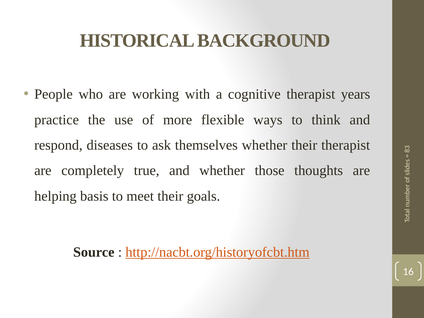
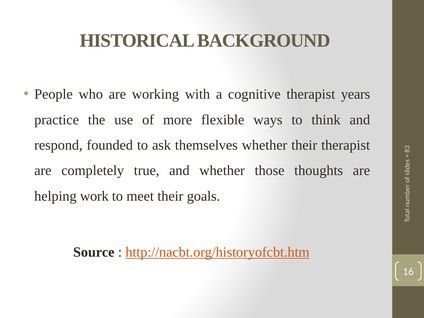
diseases: diseases -> founded (110, 145)
basis: basis -> work (94, 196)
